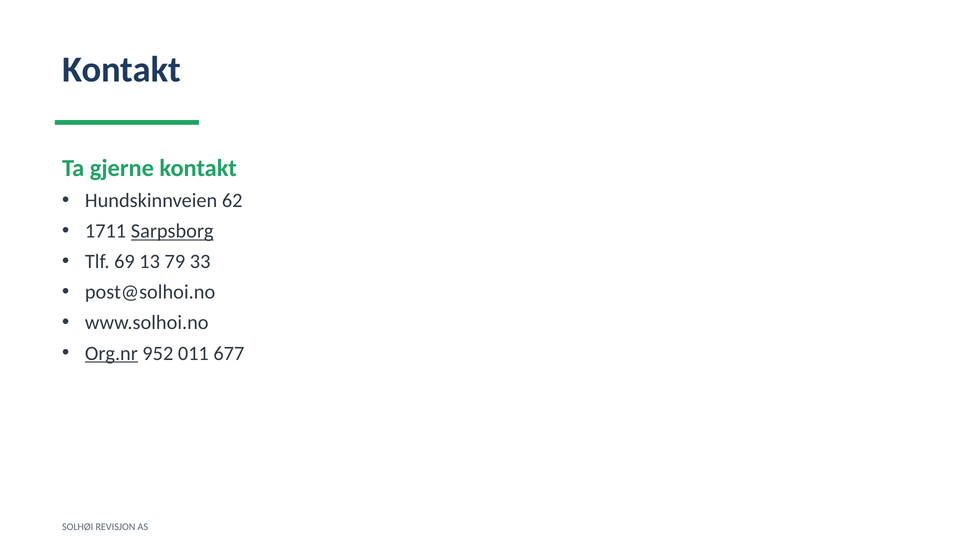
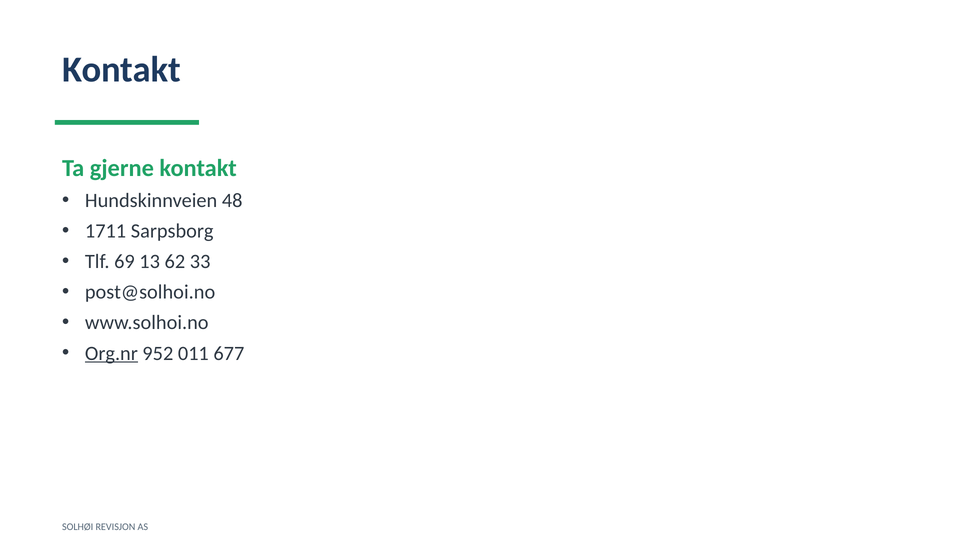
62: 62 -> 48 (232, 201)
Sarpsborg underline: present -> none (172, 231)
79: 79 -> 62 (175, 262)
